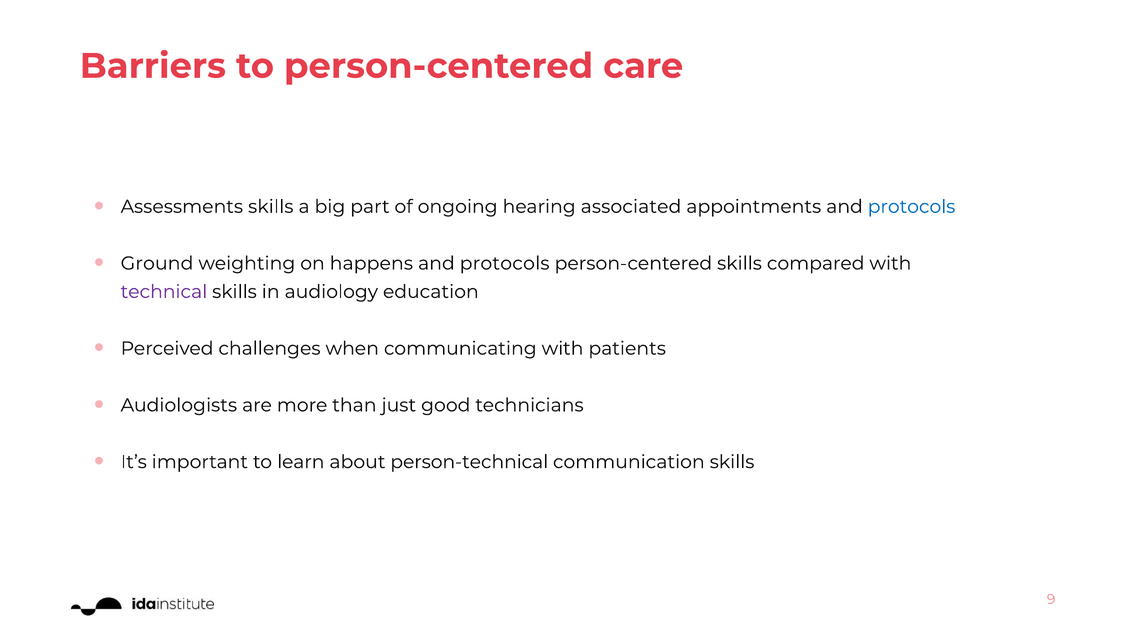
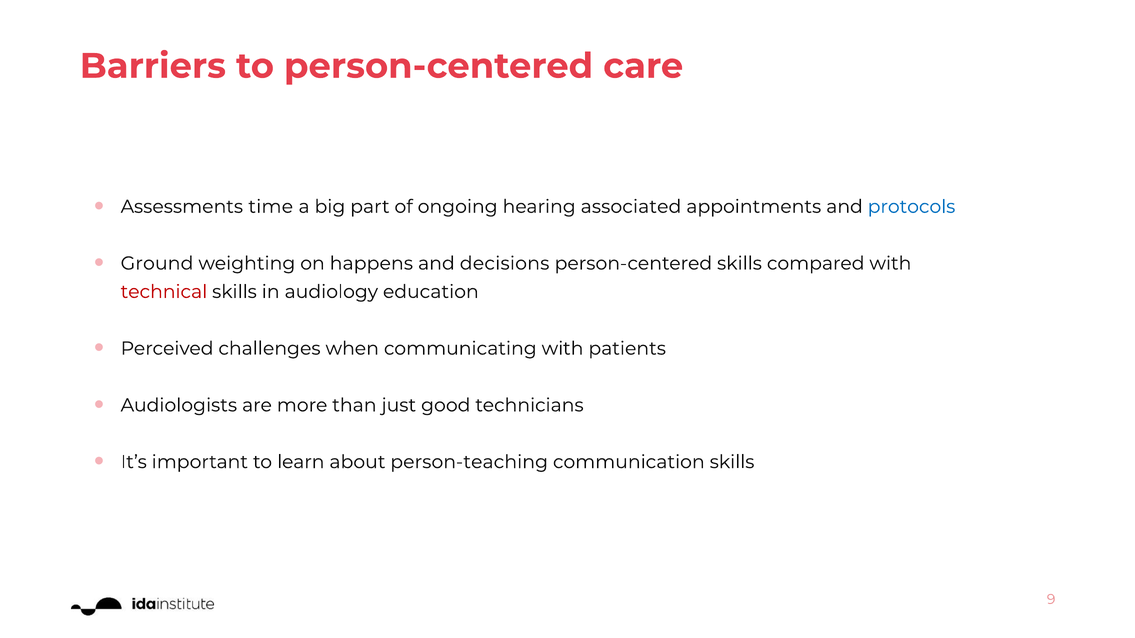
Assessments skills: skills -> time (271, 207)
protocols: protocols -> decisions (505, 264)
technical colour: purple -> red (164, 292)
person-technical: person-technical -> person-teaching (469, 462)
